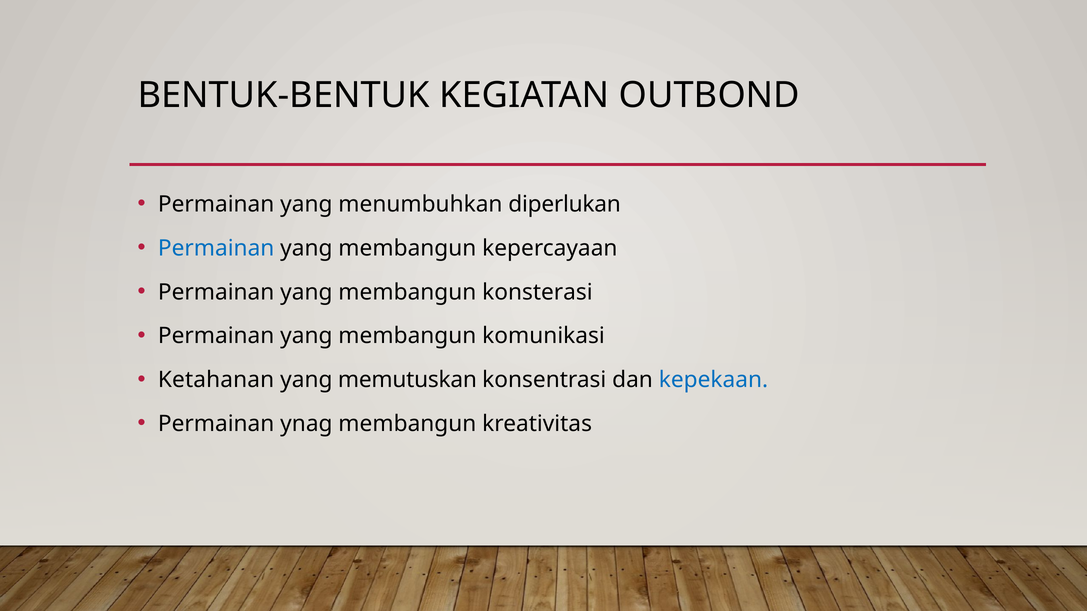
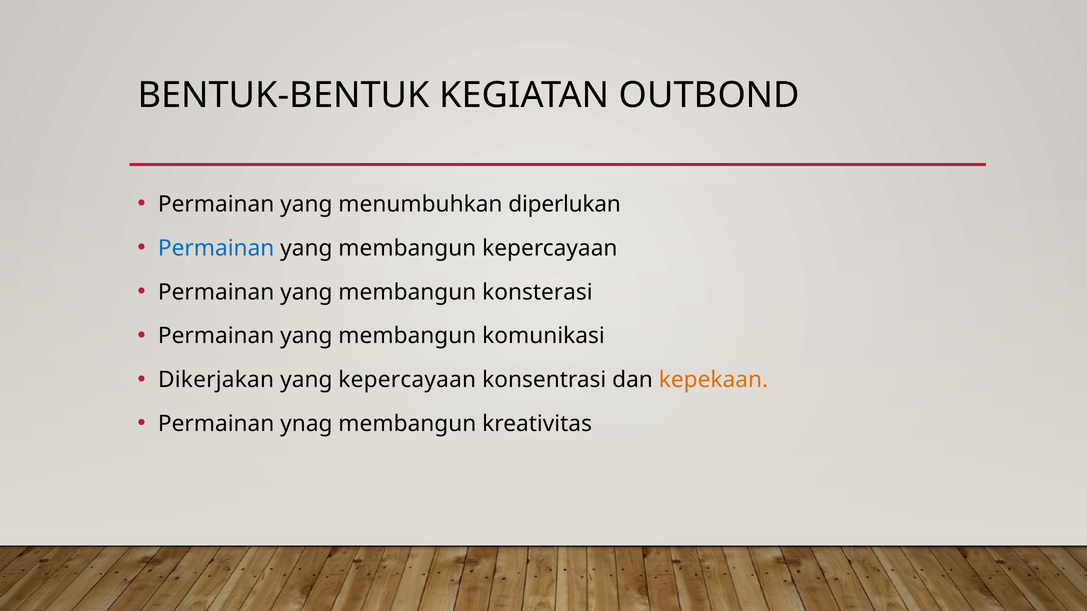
Ketahanan: Ketahanan -> Dikerjakan (216, 380)
yang memutuskan: memutuskan -> kepercayaan (407, 380)
kepekaan colour: blue -> orange (713, 380)
